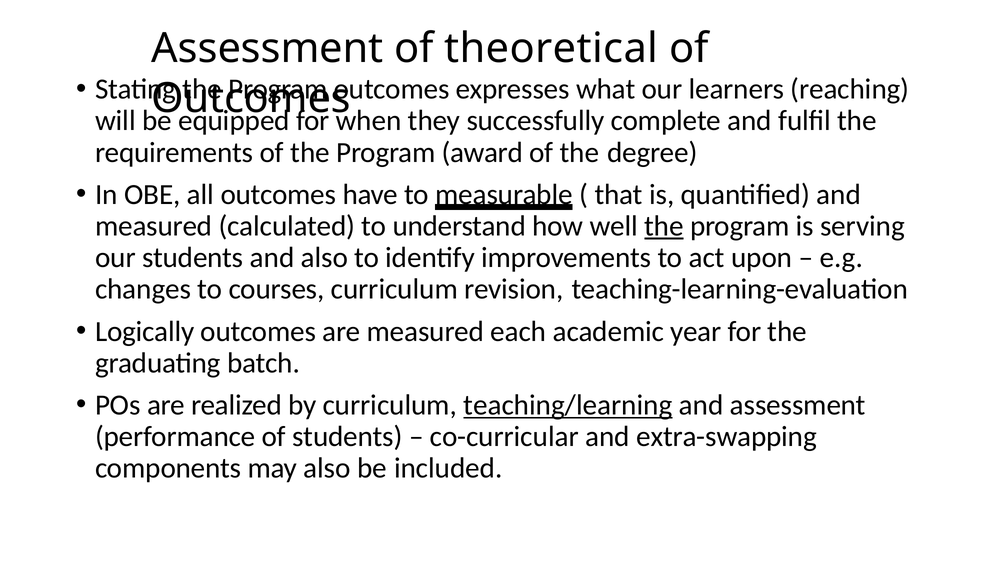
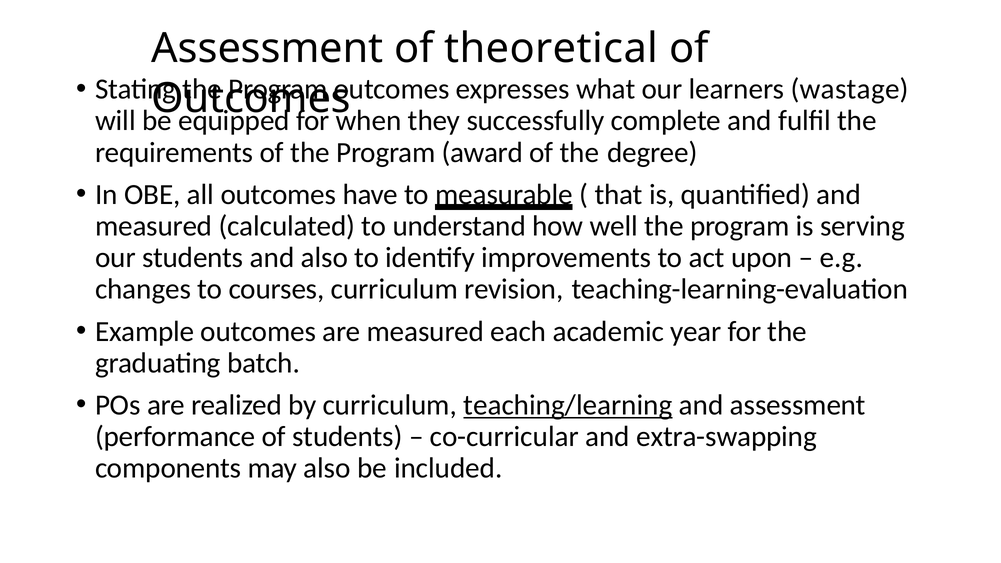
reaching: reaching -> wastage (850, 89)
the underline: present -> none (664, 226)
Logically: Logically -> Example (145, 332)
